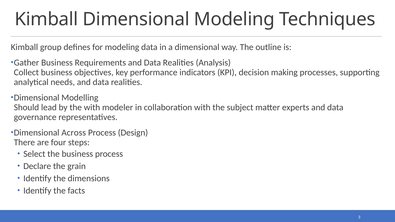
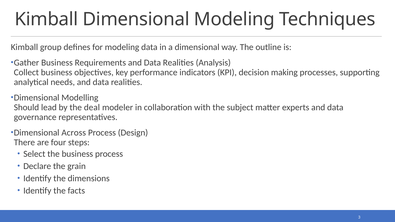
the with: with -> deal (92, 107)
